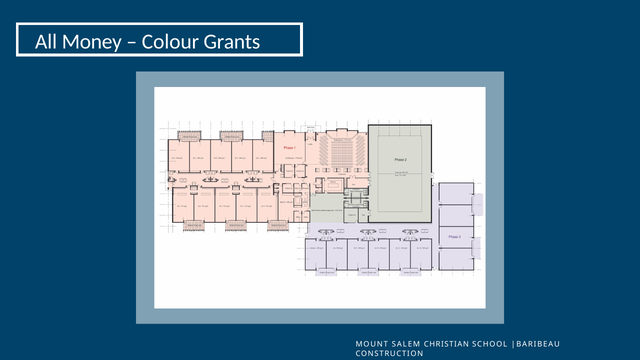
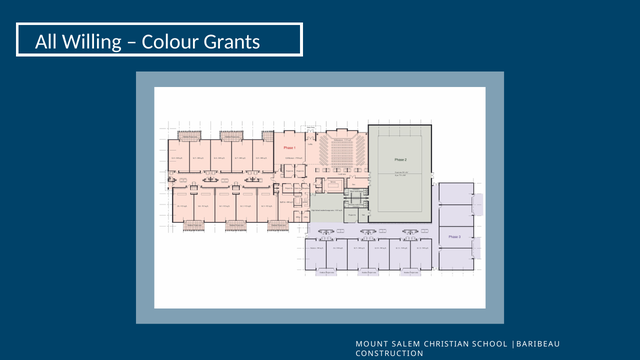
Money: Money -> Willing (92, 42)
